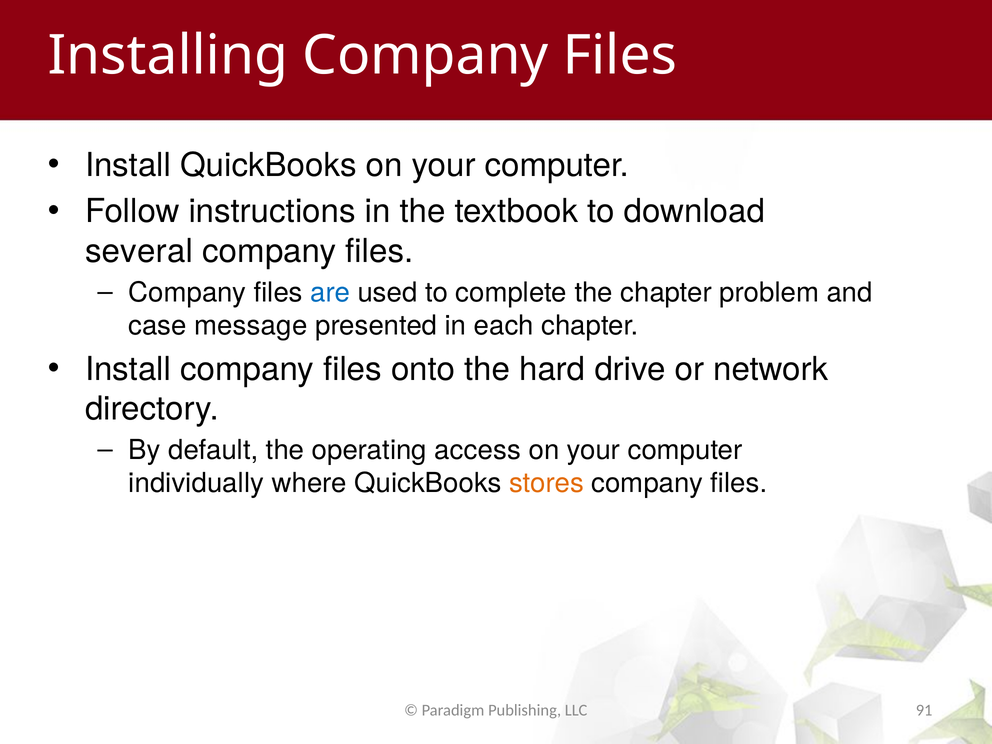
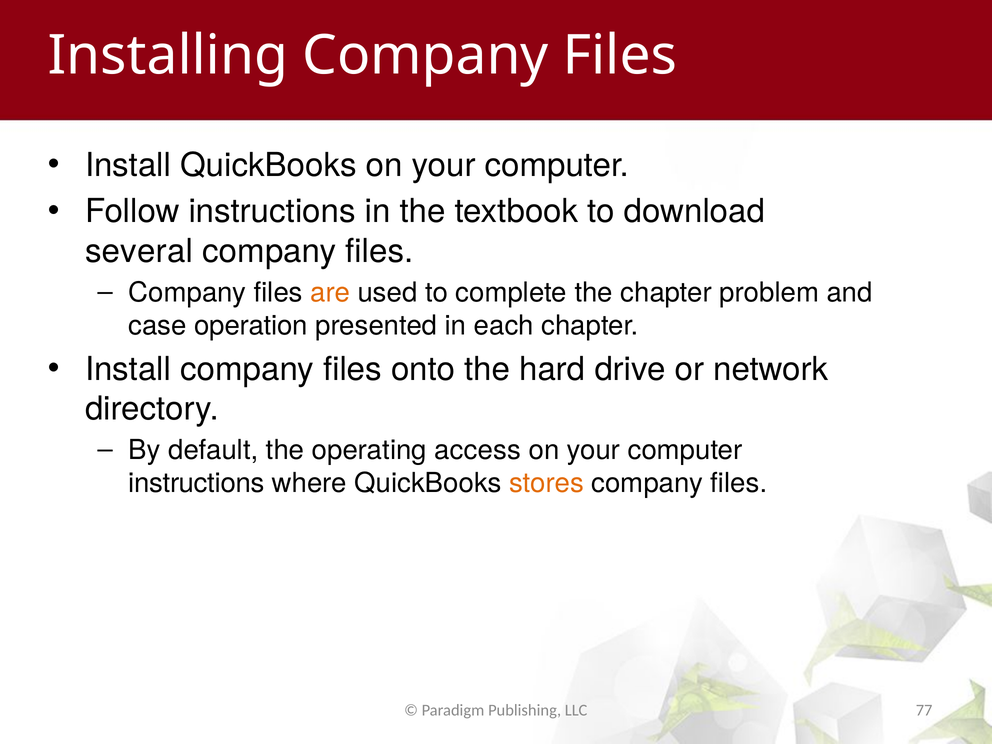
are colour: blue -> orange (330, 293)
message: message -> operation (251, 326)
individually: individually -> instructions (196, 483)
91: 91 -> 77 (924, 710)
